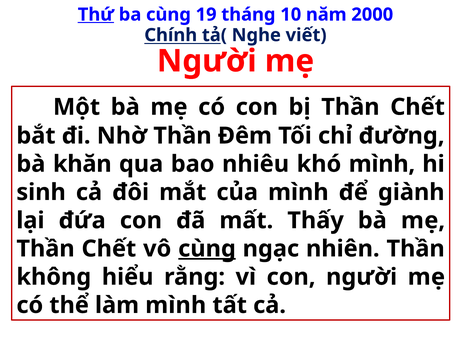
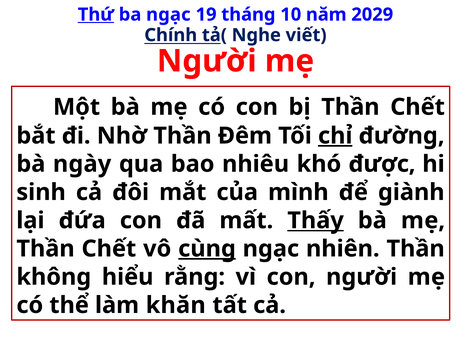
ba cùng: cùng -> ngạc (168, 15)
2000: 2000 -> 2029 (372, 15)
chỉ underline: none -> present (335, 136)
khăn: khăn -> ngày (82, 164)
khó mình: mình -> được (382, 164)
Thấy underline: none -> present (316, 221)
làm mình: mình -> khăn (176, 305)
